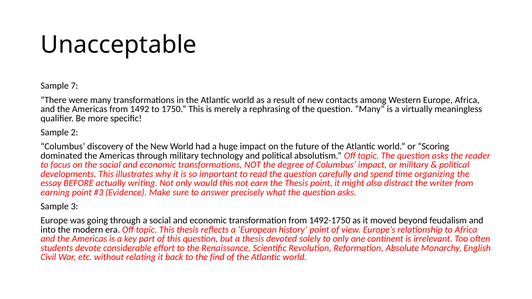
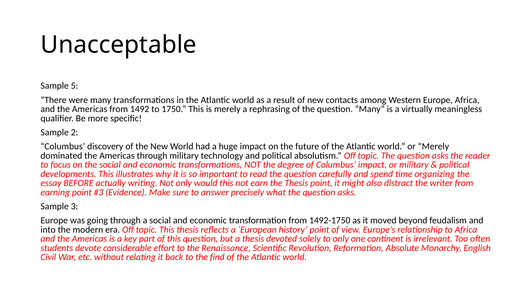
7: 7 -> 5 (75, 86)
or Scoring: Scoring -> Merely (433, 147)
